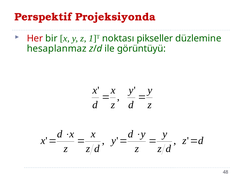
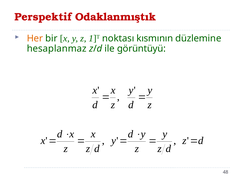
Projeksiyonda: Projeksiyonda -> Odaklanmıştık (116, 17)
Her colour: red -> orange (35, 38)
pikseller: pikseller -> kısmının (155, 38)
